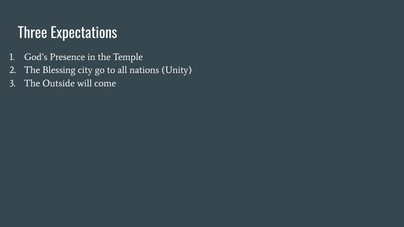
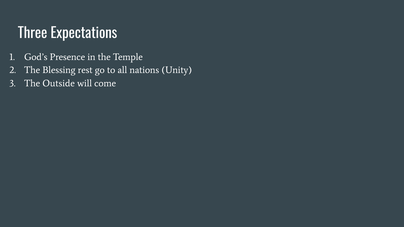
city: city -> rest (85, 70)
